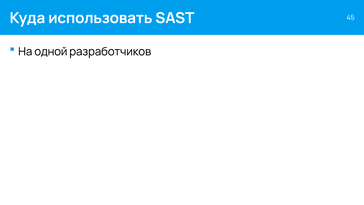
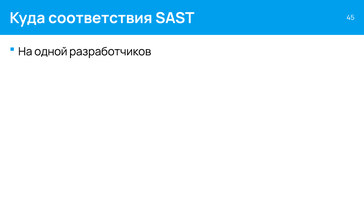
использовать: использовать -> соответствия (100, 18)
